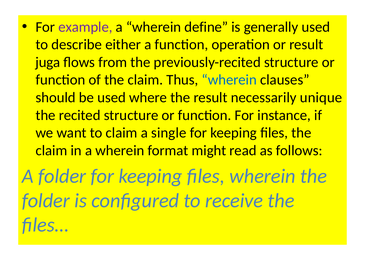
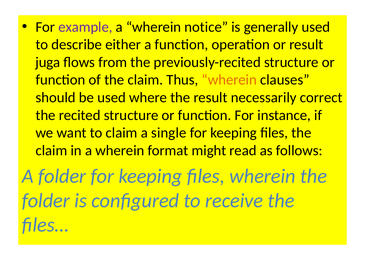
define: define -> notice (206, 27)
wherein colour: blue -> orange (229, 80)
unique: unique -> correct (321, 97)
